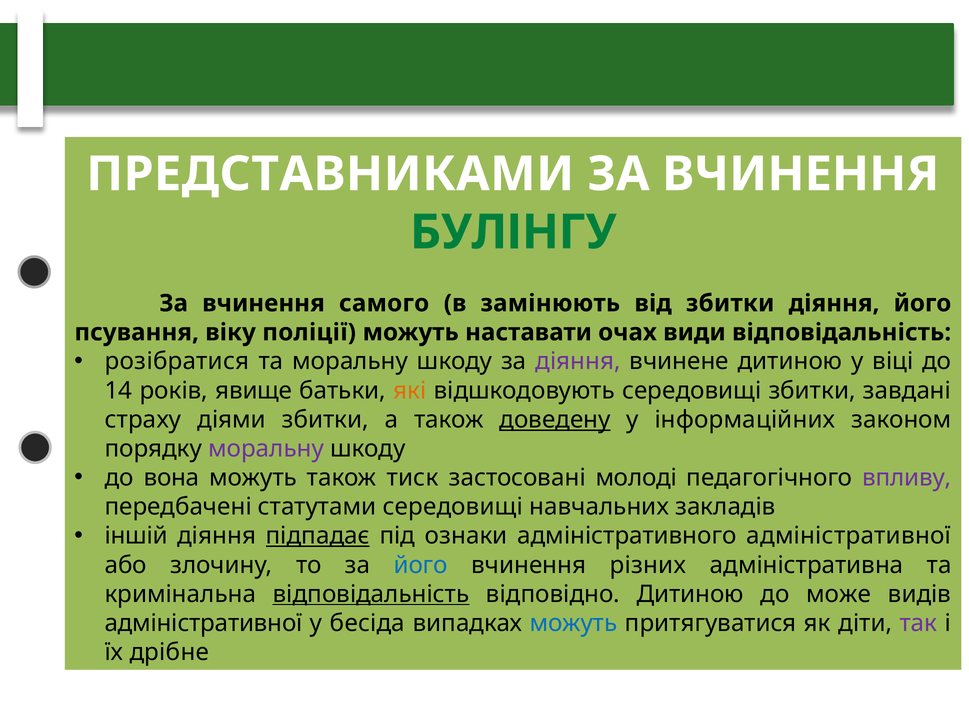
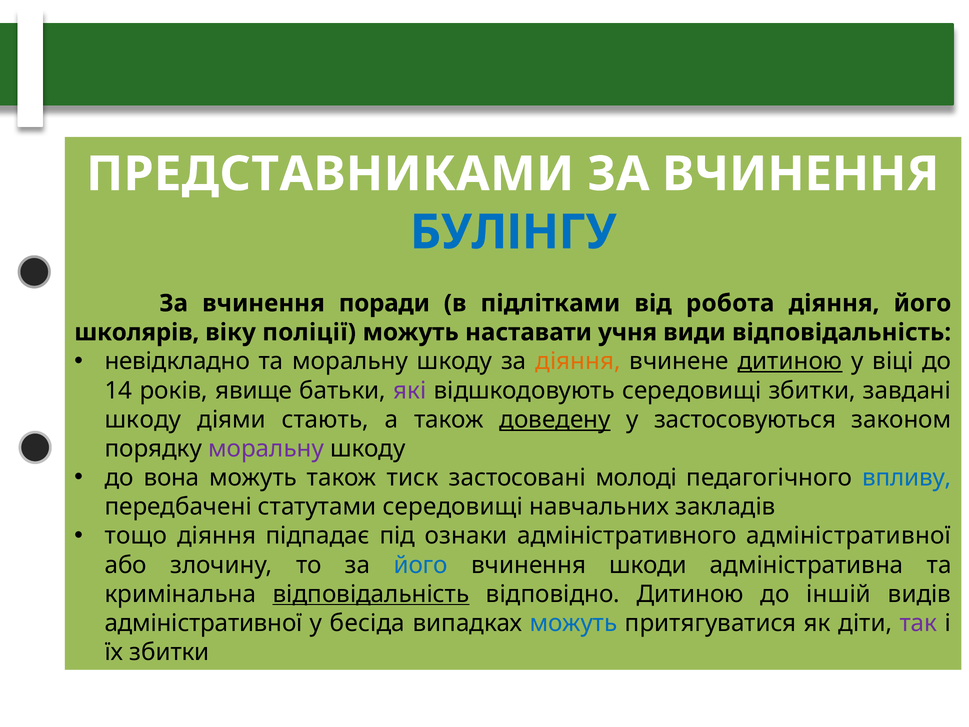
БУЛІНГУ colour: green -> blue (513, 232)
самого: самого -> поради (384, 303)
замінюють: замінюють -> підлітками (550, 303)
від збитки: збитки -> робота (730, 303)
псування: псування -> школярів (137, 332)
очах: очах -> учня (628, 332)
розібратися: розібратися -> невідкладно (177, 361)
діяння colour: purple -> orange (578, 361)
дитиною underline: none -> present (790, 361)
які colour: orange -> purple (410, 390)
страху: страху -> шкоду (143, 419)
діями збитки: збитки -> стають (325, 419)
інформаційних: інформаційних -> застосовуються (745, 419)
впливу colour: purple -> blue (907, 478)
іншій: іншій -> тощо (136, 536)
підпадає underline: present -> none (318, 536)
різних: різних -> шкоди (648, 565)
може: може -> іншій (839, 594)
їх дрібне: дрібне -> збитки (170, 652)
